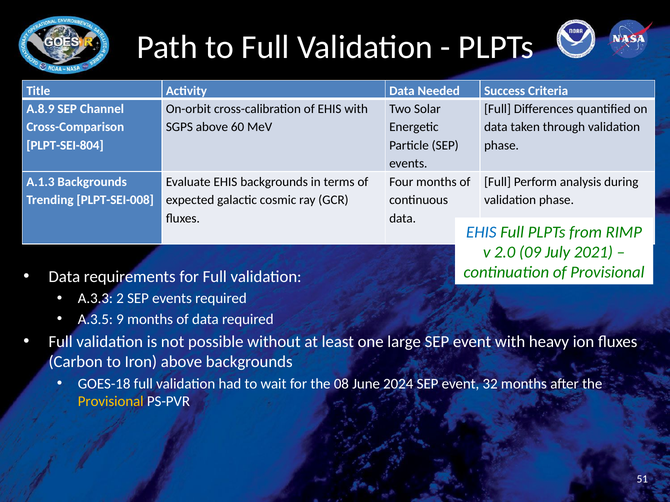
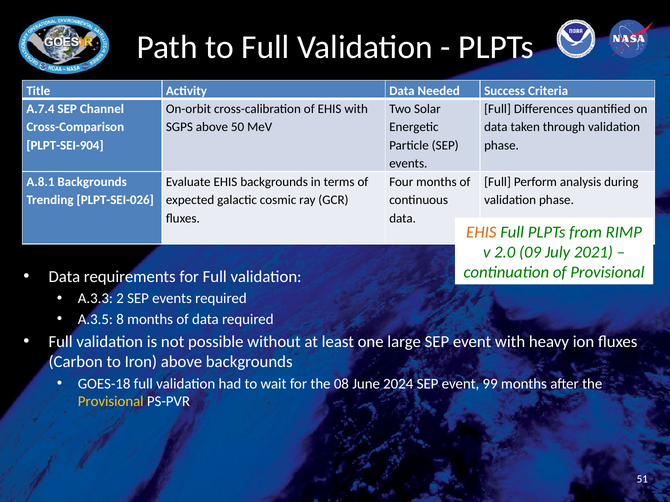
A.8.9: A.8.9 -> A.7.4 (40, 109)
60: 60 -> 50 (238, 127)
PLPT-SEI-804: PLPT-SEI-804 -> PLPT-SEI-904 (65, 146)
A.1.3: A.1.3 -> A.8.1 (40, 182)
PLPT-SEI-008: PLPT-SEI-008 -> PLPT-SEI-026 (115, 200)
EHIS colour: blue -> orange (481, 232)
9: 9 -> 8 (120, 320)
32: 32 -> 99 (490, 384)
